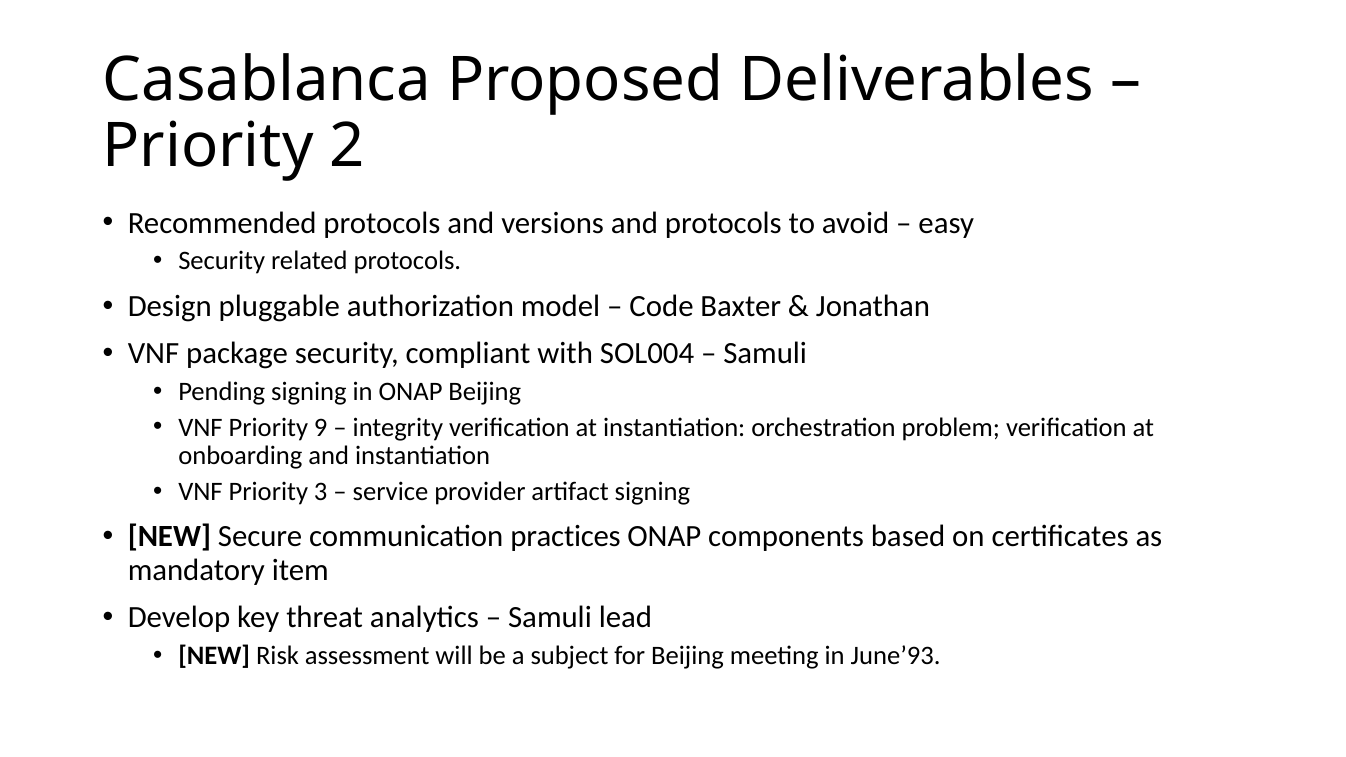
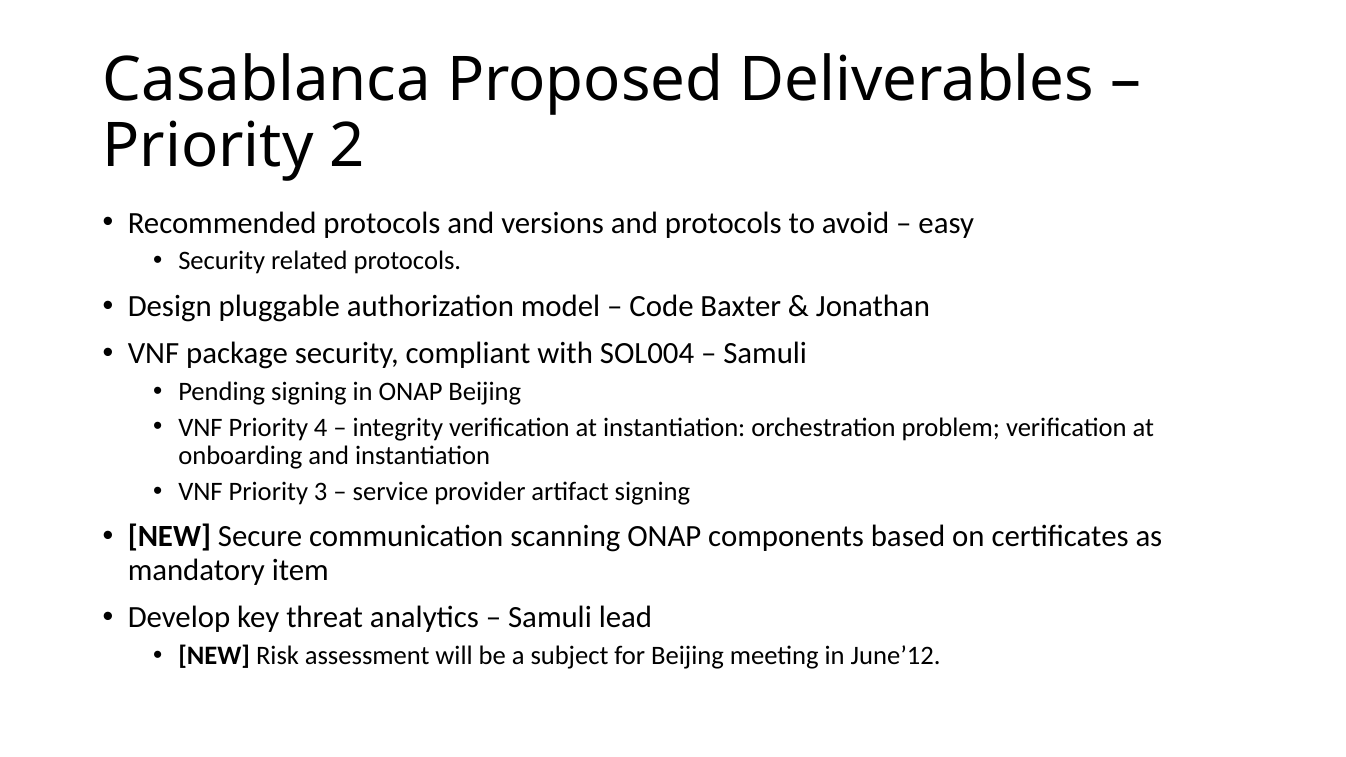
9: 9 -> 4 (321, 427)
practices: practices -> scanning (565, 537)
June’93: June’93 -> June’12 (896, 656)
